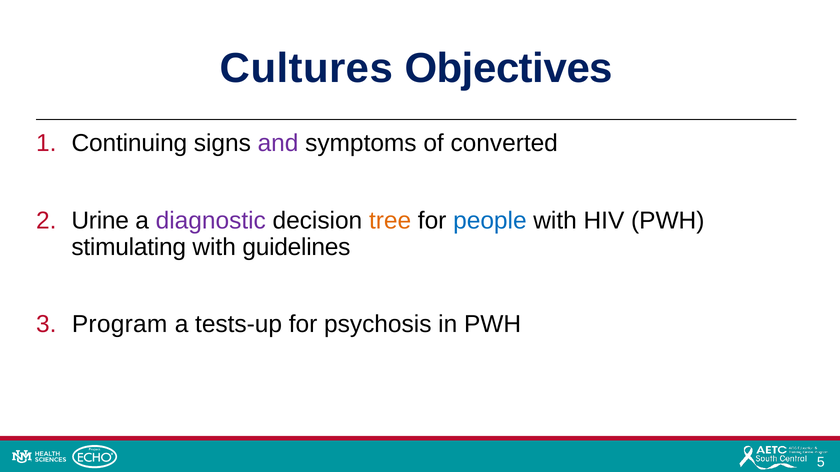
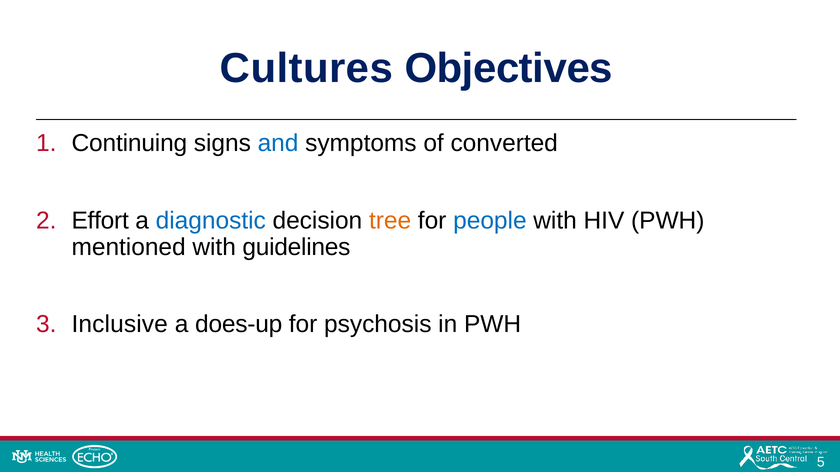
and colour: purple -> blue (278, 143)
Urine: Urine -> Effort (100, 221)
diagnostic colour: purple -> blue (211, 221)
stimulating: stimulating -> mentioned (129, 247)
Program: Program -> Inclusive (120, 325)
tests-up: tests-up -> does-up (239, 325)
